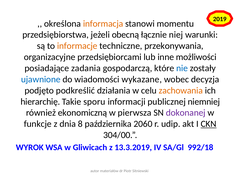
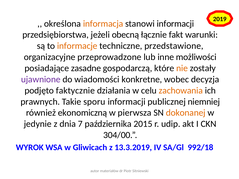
stanowi momentu: momentu -> informacji (175, 24)
niej: niej -> fakt (176, 35)
przekonywania: przekonywania -> przedstawione (174, 46)
przedsiębiorcami: przedsiębiorcami -> przeprowadzone (109, 57)
zadania: zadania -> zasadne (86, 68)
nie colour: blue -> orange (182, 68)
ujawnione colour: blue -> purple (41, 79)
wykazane: wykazane -> konkretne (142, 79)
podkreślić: podkreślić -> faktycznie (75, 91)
hierarchię: hierarchię -> prawnych (40, 102)
dokonanej colour: purple -> orange (186, 113)
funkcje: funkcje -> jedynie (38, 124)
8: 8 -> 7 (80, 124)
2060: 2060 -> 2015 (143, 124)
CKN underline: present -> none (209, 124)
